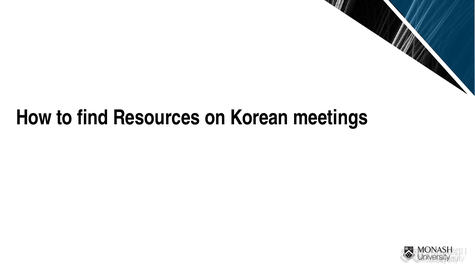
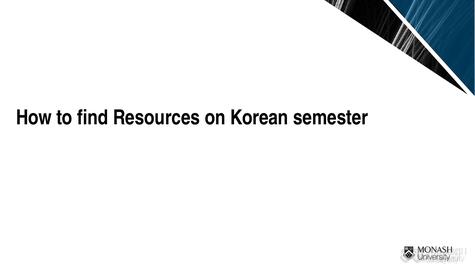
meetings: meetings -> semester (331, 118)
